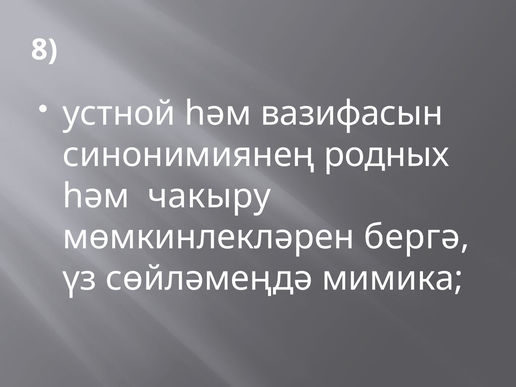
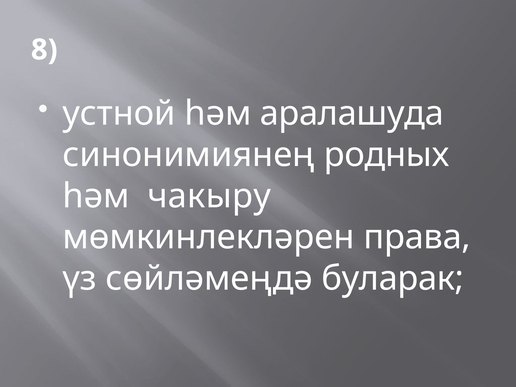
вазифасын: вазифасын -> аралашуда (352, 113)
бергә: бергә -> права (417, 237)
мимика: мимика -> буларак (393, 279)
